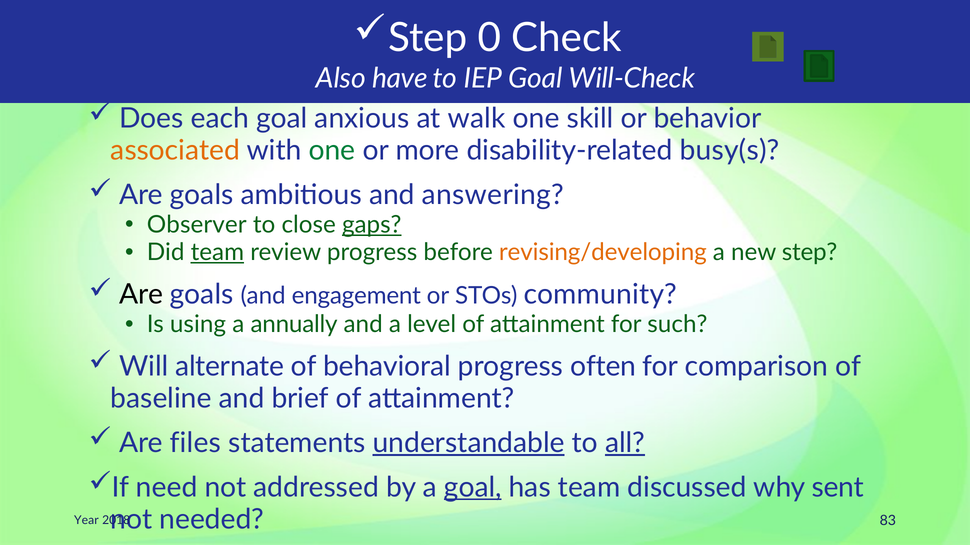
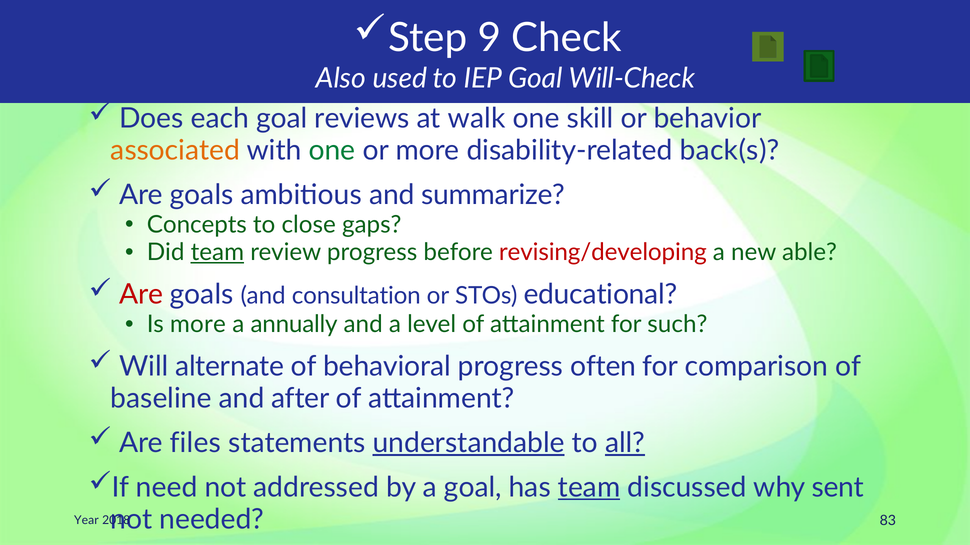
0: 0 -> 9 (489, 38)
have: have -> used (400, 78)
anxious: anxious -> reviews (362, 118)
busy(s: busy(s -> back(s (730, 151)
answering: answering -> summarize (493, 195)
Observer: Observer -> Concepts (197, 225)
gaps underline: present -> none (372, 225)
revising/developing colour: orange -> red (603, 253)
new step: step -> able (809, 253)
Are colour: black -> red (141, 295)
engagement: engagement -> consultation (356, 296)
community: community -> educational (600, 295)
Is using: using -> more (198, 325)
brief: brief -> after (300, 399)
goal underline: present -> none (473, 488)
team underline: none -> present (589, 488)
